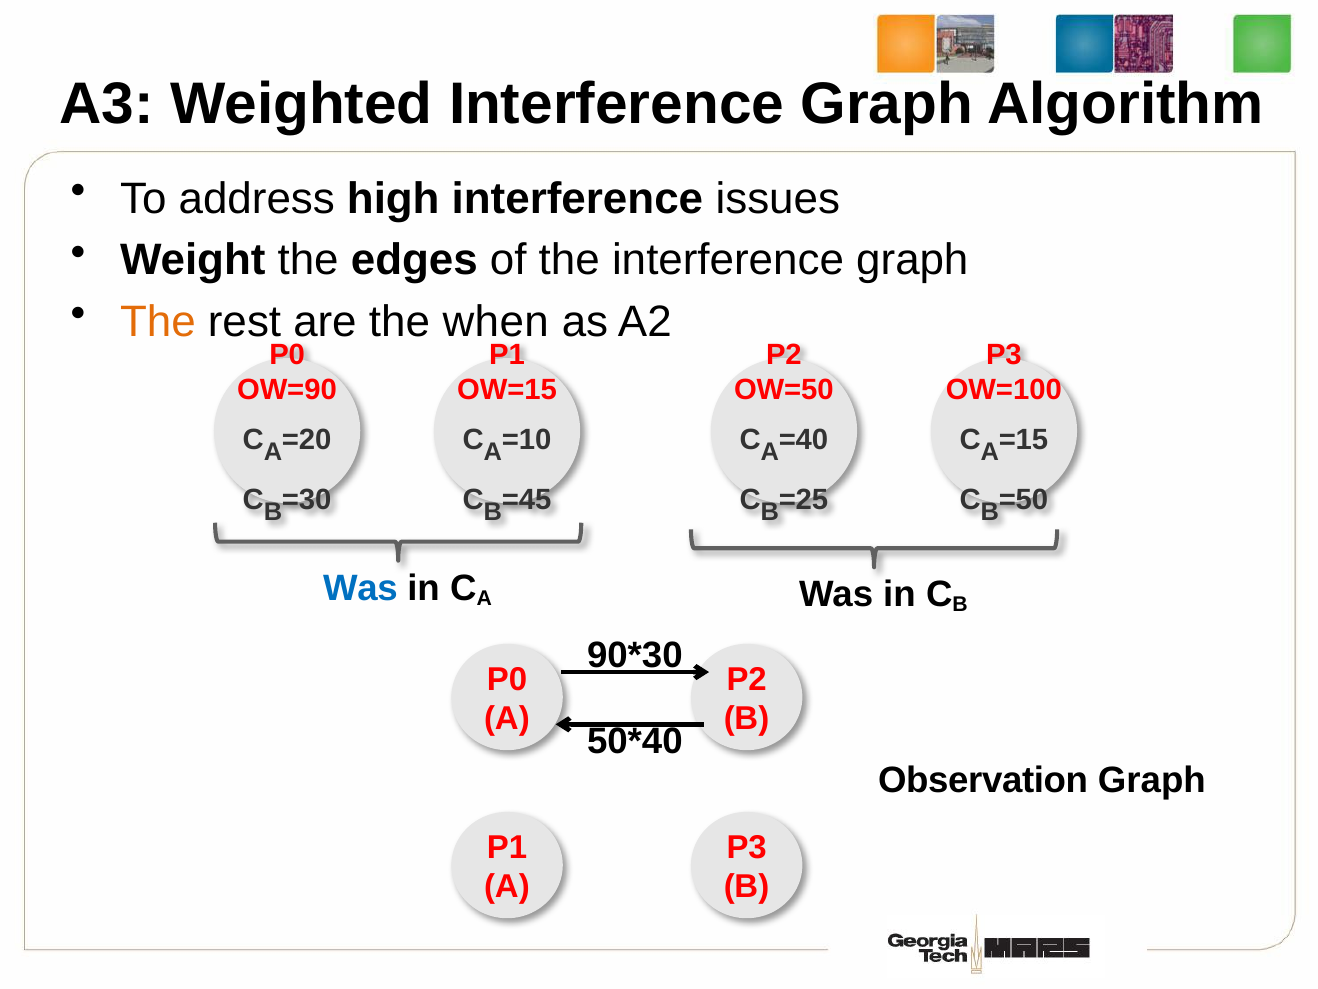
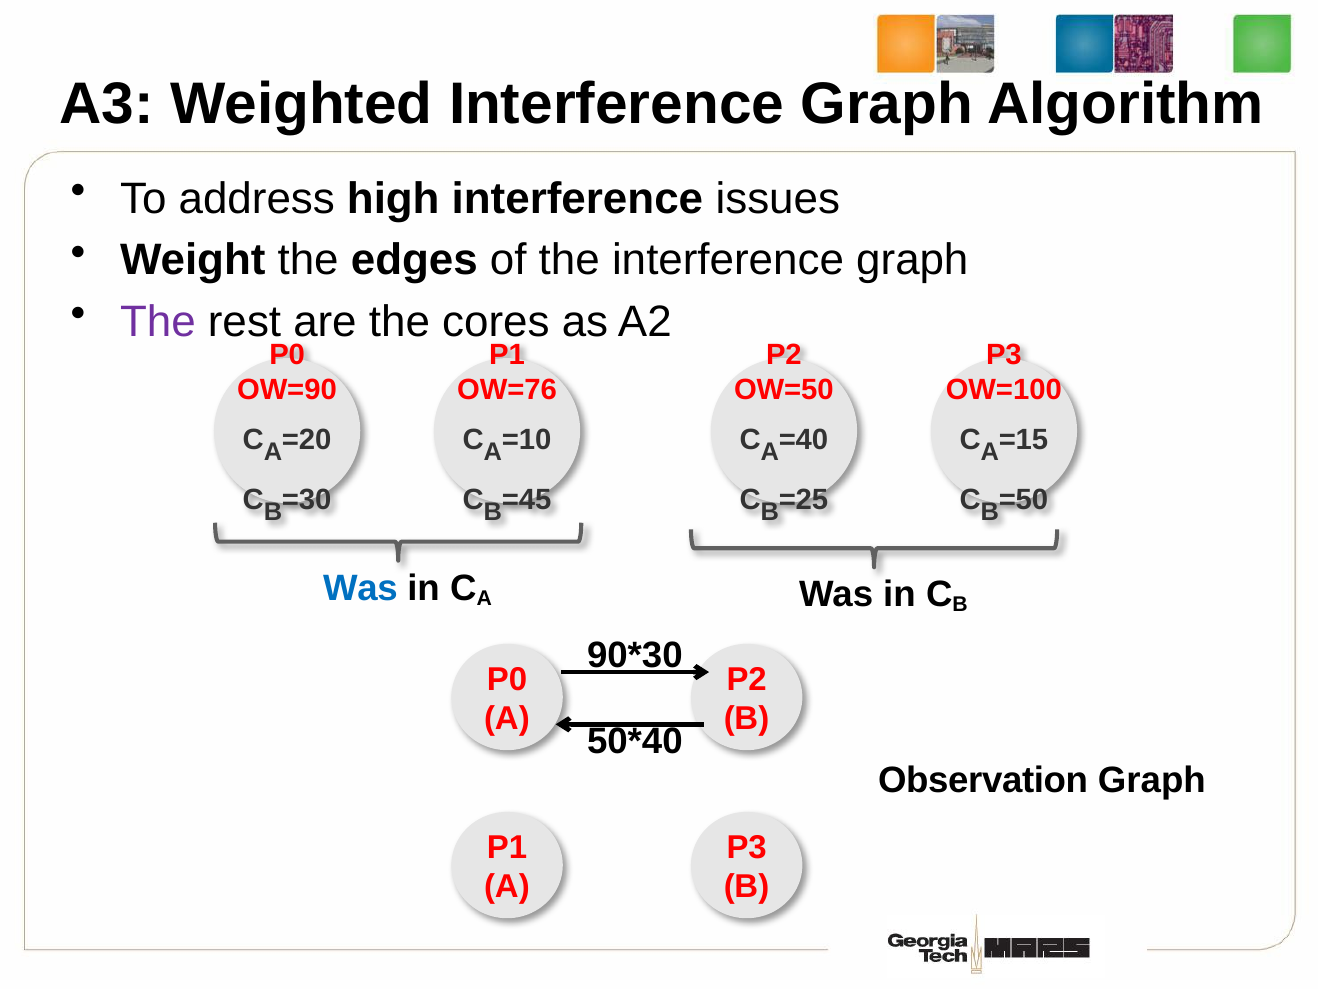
The colour: orange -> purple (158, 321)
when: when -> cores (496, 321)
OW=15: OW=15 -> OW=76 (507, 390)
